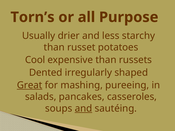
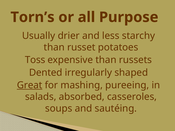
Cool: Cool -> Toss (35, 60)
pancakes: pancakes -> absorbed (82, 97)
and underline: present -> none (83, 109)
